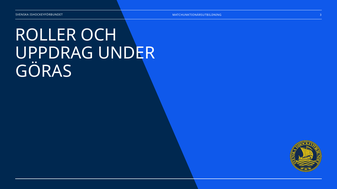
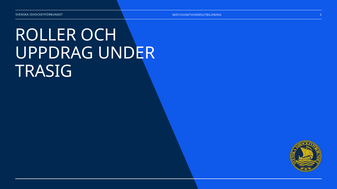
GÖRAS: GÖRAS -> TRASIG (44, 72)
